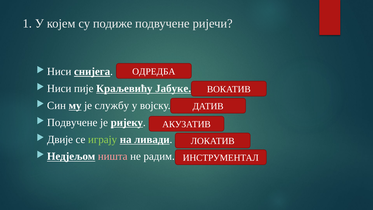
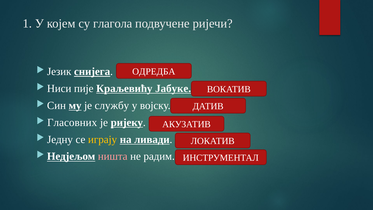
подиже: подиже -> глагола (113, 24)
Ниси: Ниси -> Језик (59, 72)
Подвучене: Подвучене -> Гласовних (72, 122)
Двије: Двије -> Једну (60, 139)
играју colour: light green -> yellow (103, 139)
